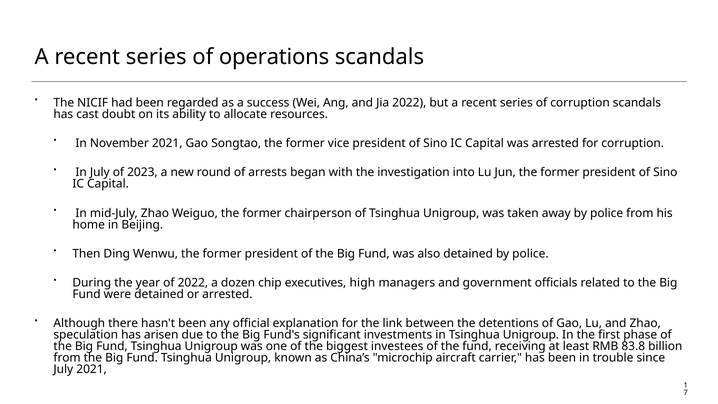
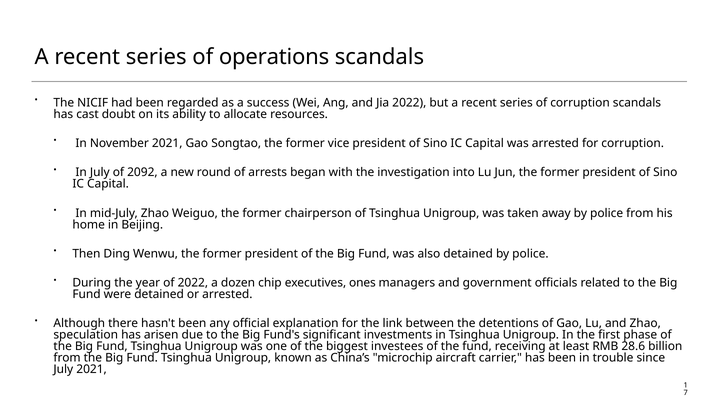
2023: 2023 -> 2092 (142, 172)
high: high -> ones (362, 283)
83.8: 83.8 -> 28.6 (633, 346)
